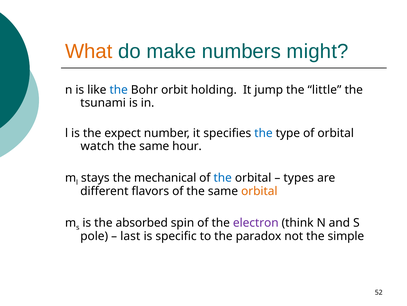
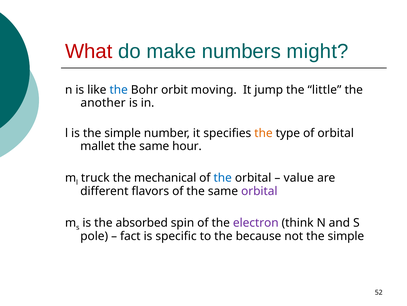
What colour: orange -> red (89, 51)
holding: holding -> moving (214, 90)
tsunami: tsunami -> another (103, 103)
is the expect: expect -> simple (123, 133)
the colour: blue -> orange (263, 133)
watch: watch -> mallet (98, 146)
stays: stays -> truck (95, 178)
types: types -> value (299, 178)
orbital colour: orange -> purple (259, 191)
last: last -> fact (130, 236)
paradox: paradox -> because (258, 236)
